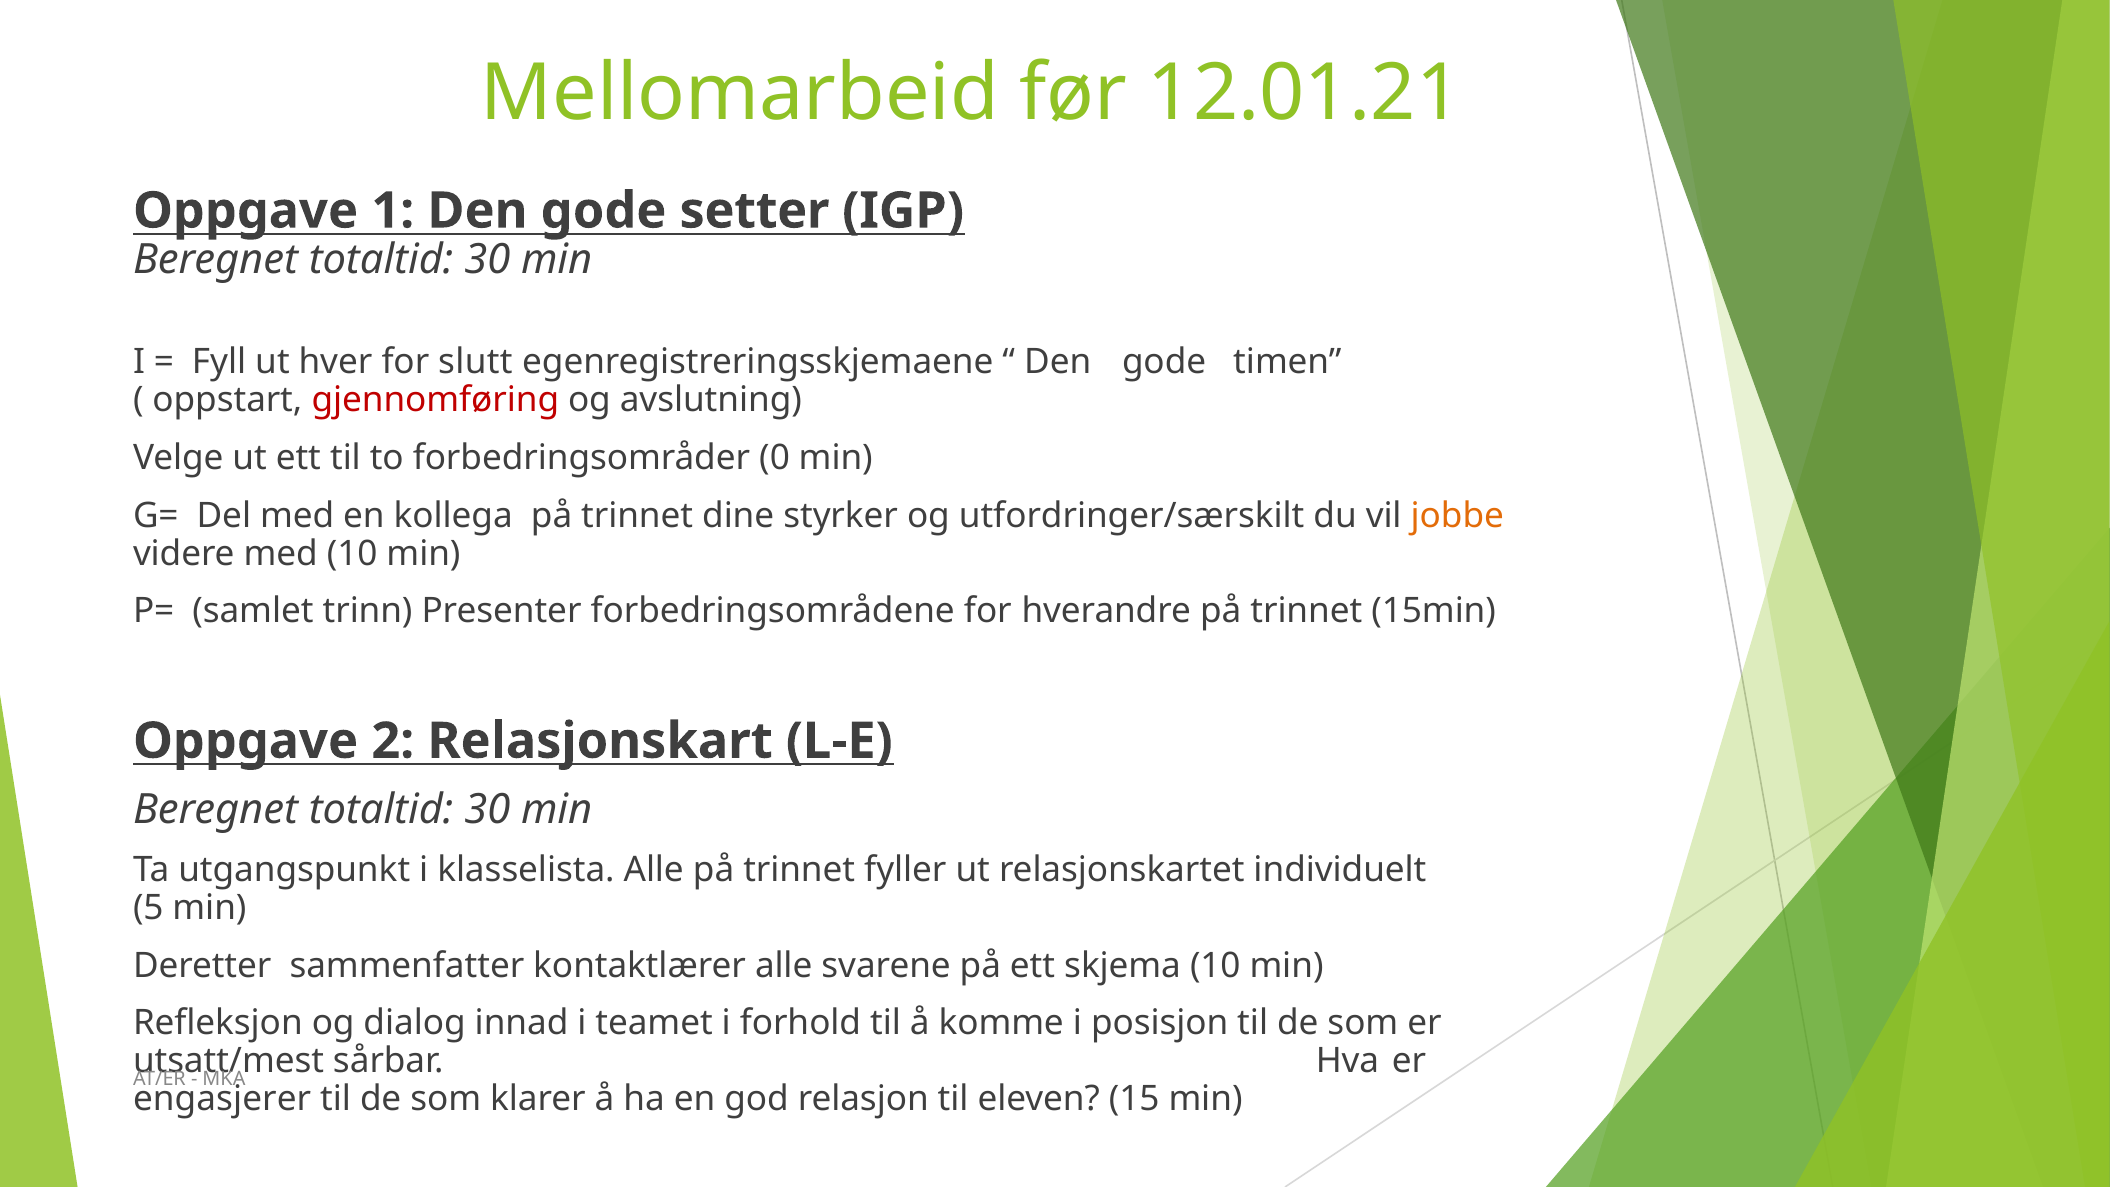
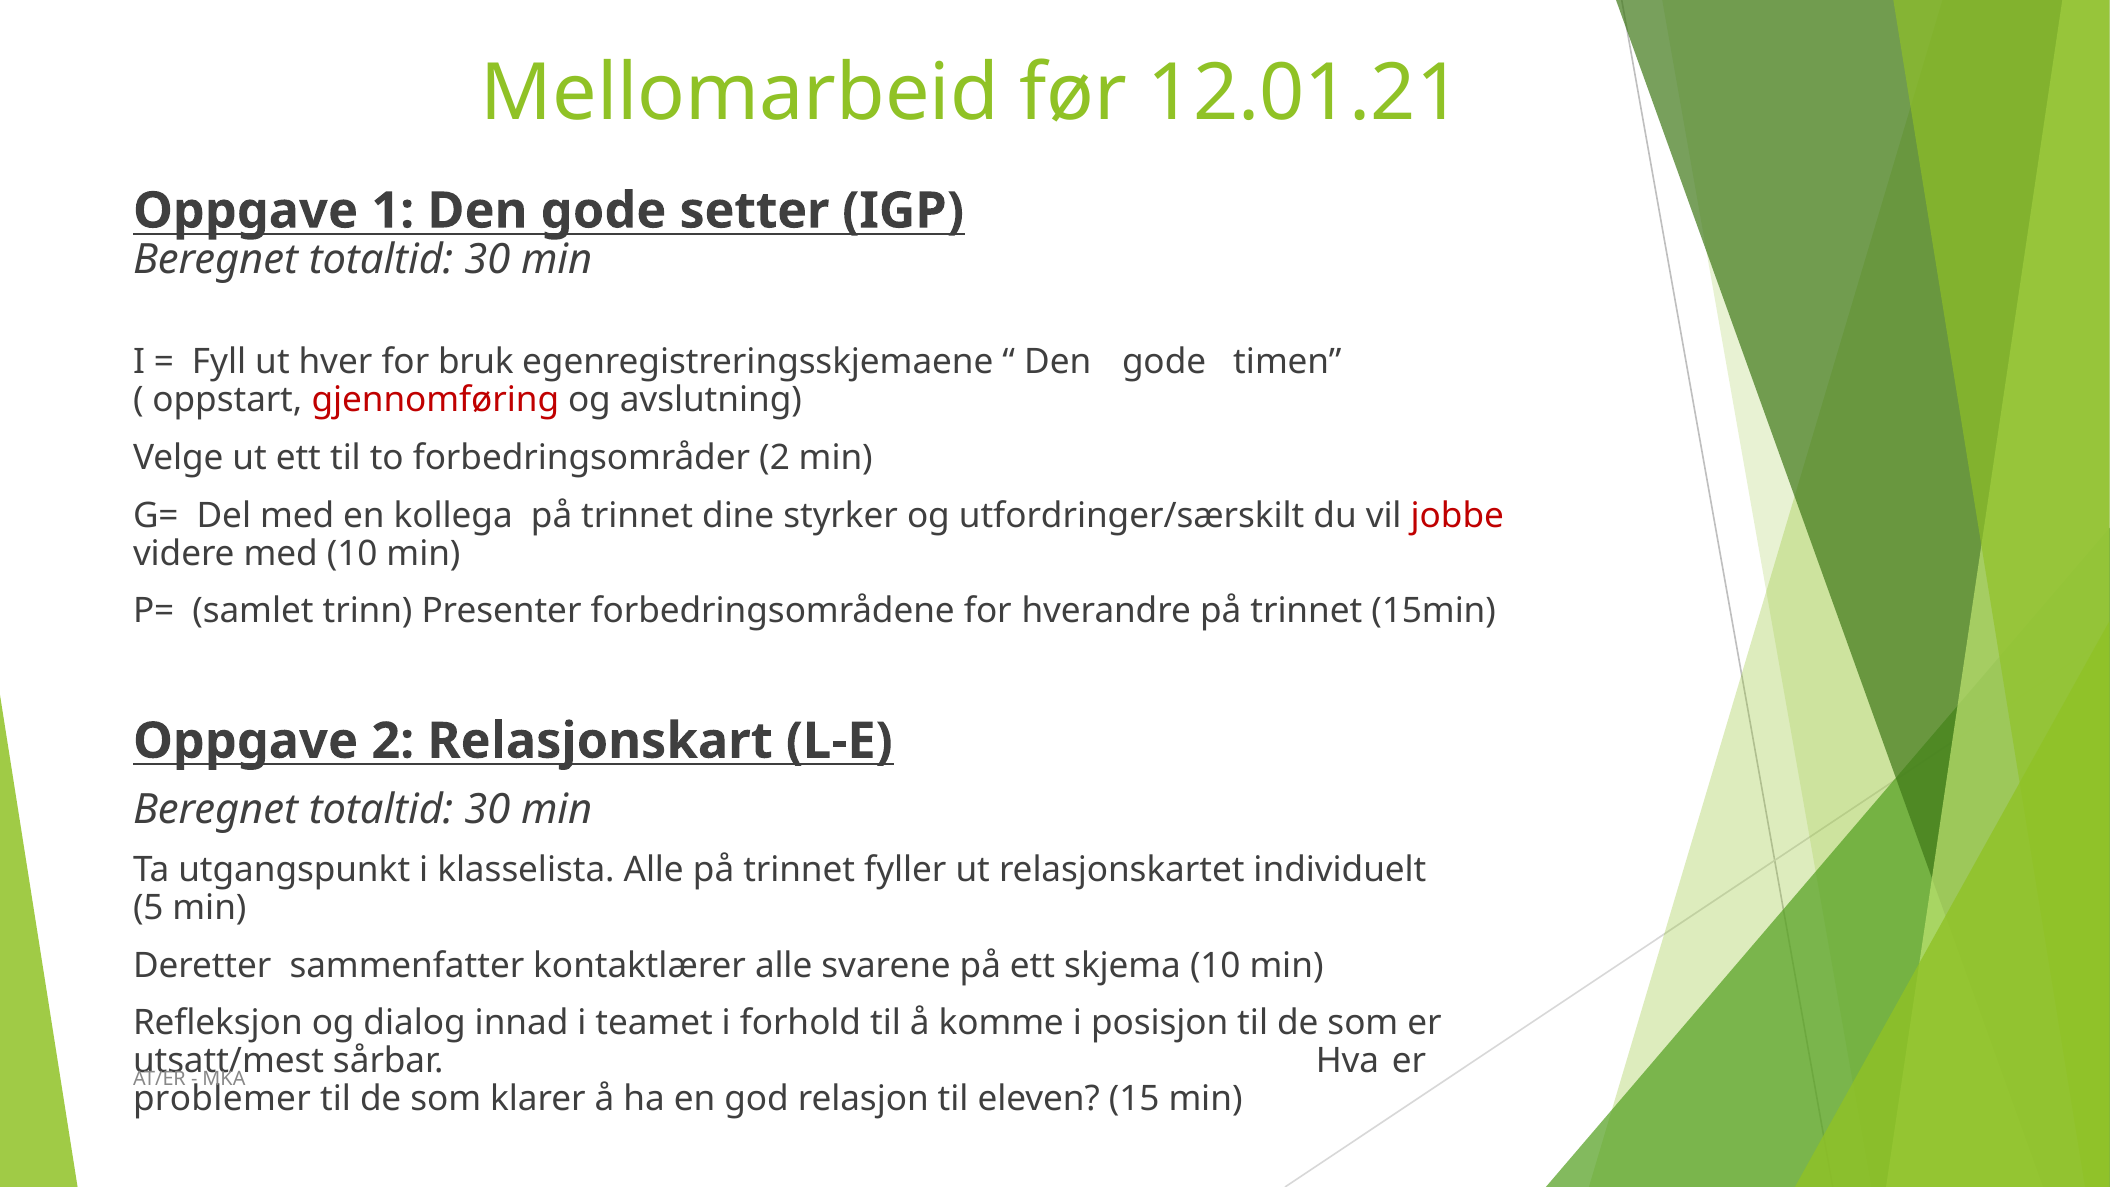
slutt: slutt -> bruk (476, 362)
forbedringsområder 0: 0 -> 2 (775, 458)
jobbe colour: orange -> red (1457, 515)
engasjerer: engasjerer -> problemer (222, 1099)
